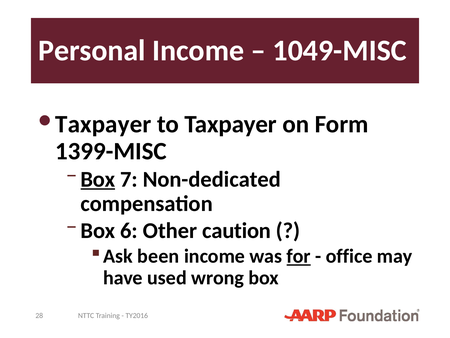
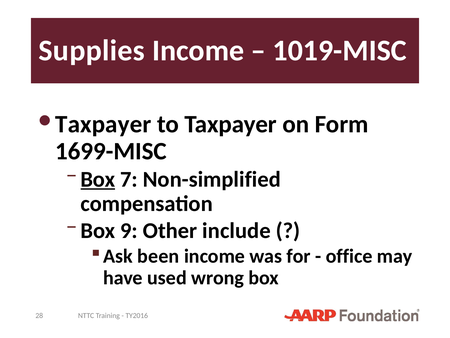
Personal: Personal -> Supplies (92, 50)
1049-MISC: 1049-MISC -> 1019-MISC (340, 50)
1399-MISC: 1399-MISC -> 1699-MISC (111, 151)
Non-dedicated: Non-dedicated -> Non-simplified (212, 179)
6: 6 -> 9 (129, 231)
caution: caution -> include (237, 231)
for underline: present -> none (299, 256)
